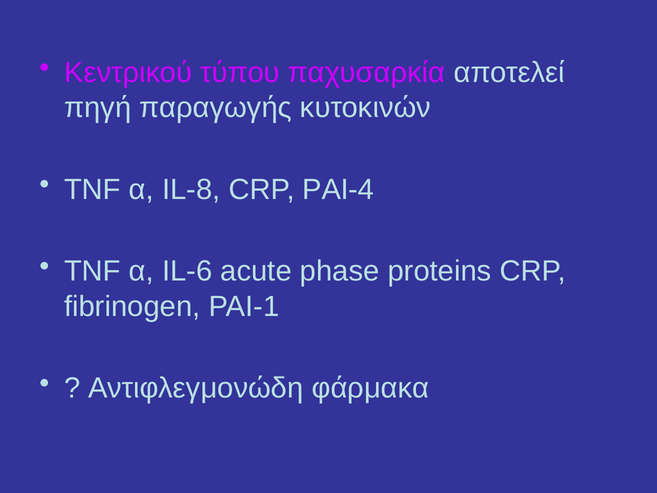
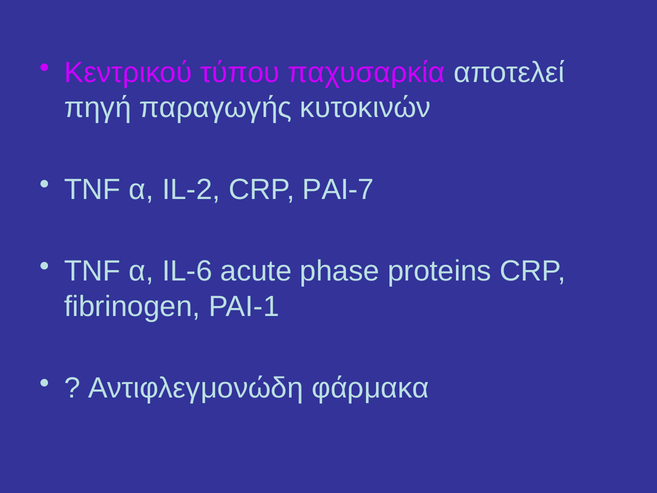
IL-8: IL-8 -> IL-2 (191, 189)
PAI-4: PAI-4 -> PAI-7 (338, 189)
